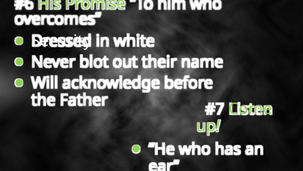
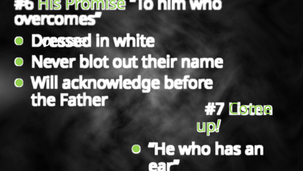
Security: Security -> Counsel (61, 41)
